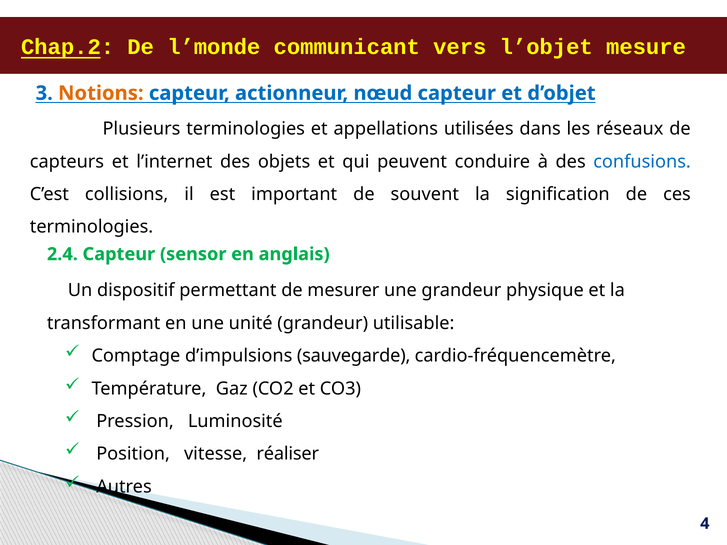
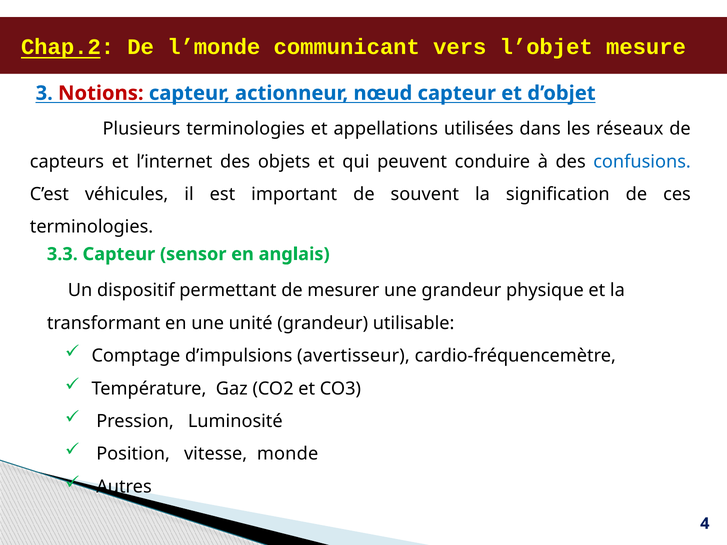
Notions colour: orange -> red (101, 93)
collisions: collisions -> véhicules (127, 194)
2.4: 2.4 -> 3.3 (62, 254)
sauvegarde: sauvegarde -> avertisseur (353, 356)
réaliser: réaliser -> monde (288, 454)
